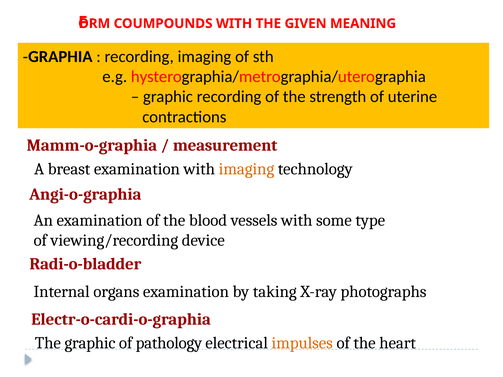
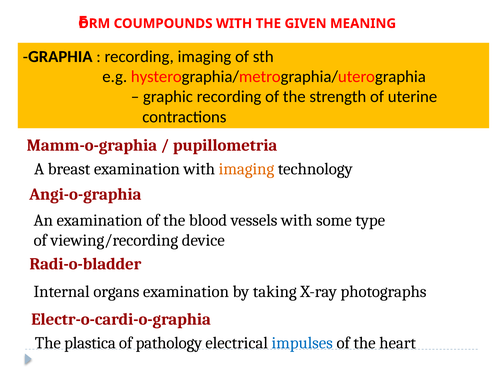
measurement: measurement -> pupillometria (225, 145)
The graphic: graphic -> plastica (90, 343)
impulses colour: orange -> blue (302, 343)
